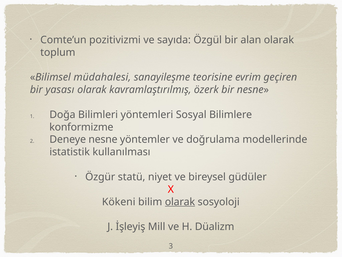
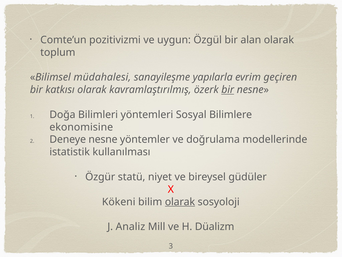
sayıda: sayıda -> uygun (174, 40)
teorisine: teorisine -> yapılarla (213, 77)
yasası: yasası -> katkısı (60, 90)
bir underline: none -> present (228, 90)
konformizme: konformizme -> ekonomisine (81, 127)
İşleyiş: İşleyiş -> Analiz (130, 226)
